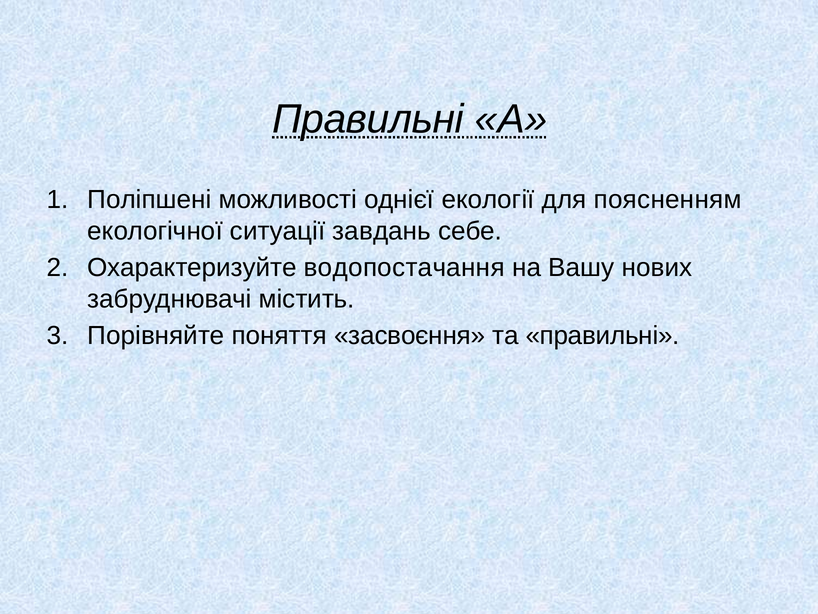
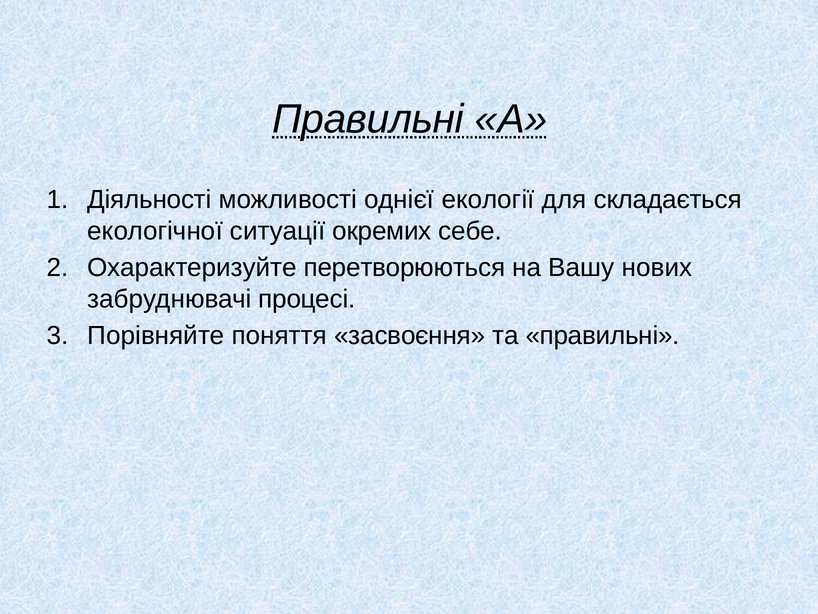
Поліпшені: Поліпшені -> Діяльності (149, 200)
поясненням: поясненням -> складається (668, 200)
завдань: завдань -> окремих (382, 231)
водопостачання: водопостачання -> перетворюються (405, 267)
містить: містить -> процесі (307, 299)
